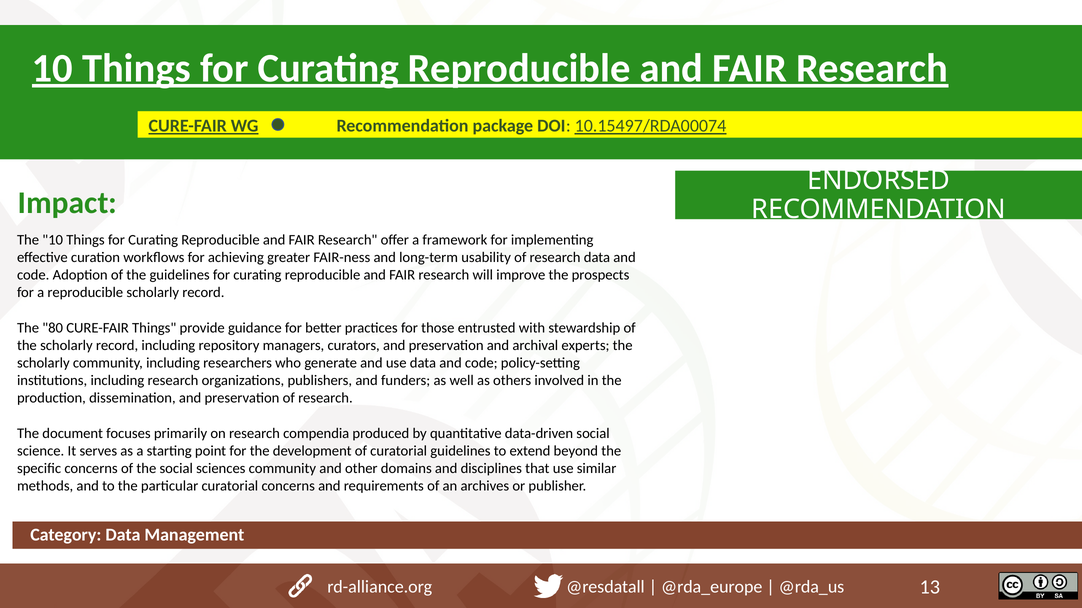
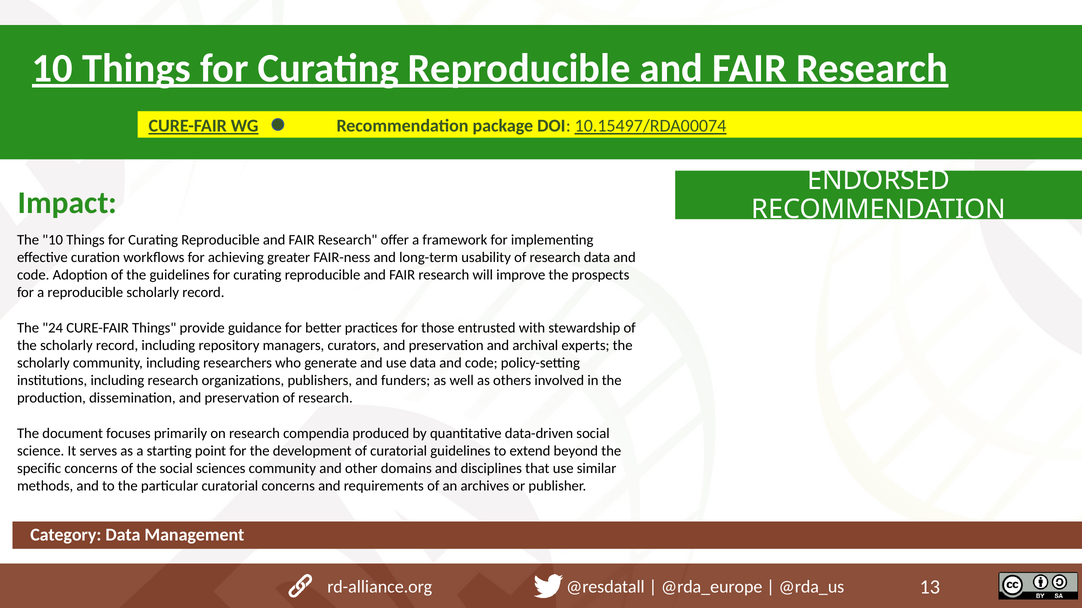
80: 80 -> 24 (53, 328)
